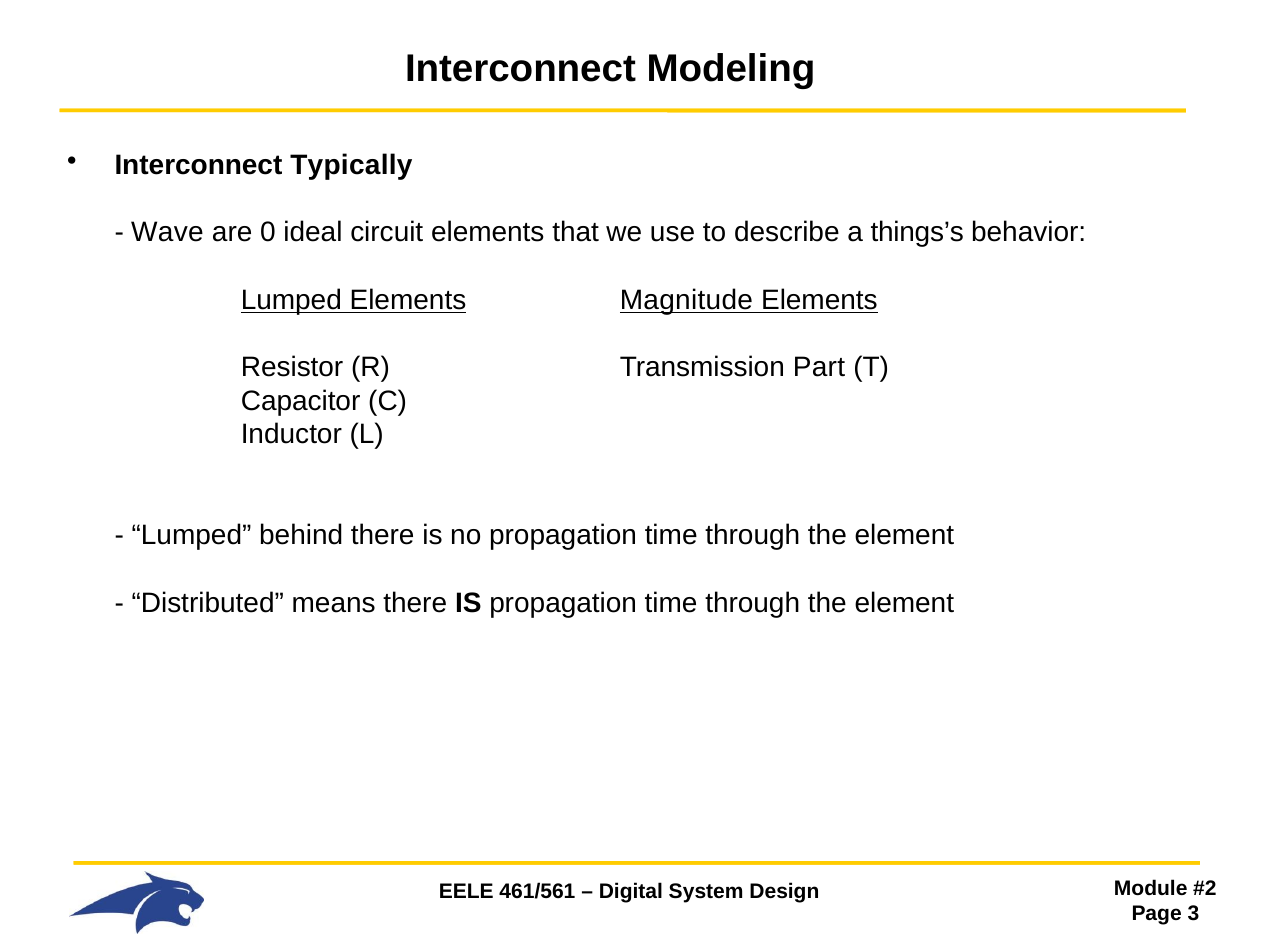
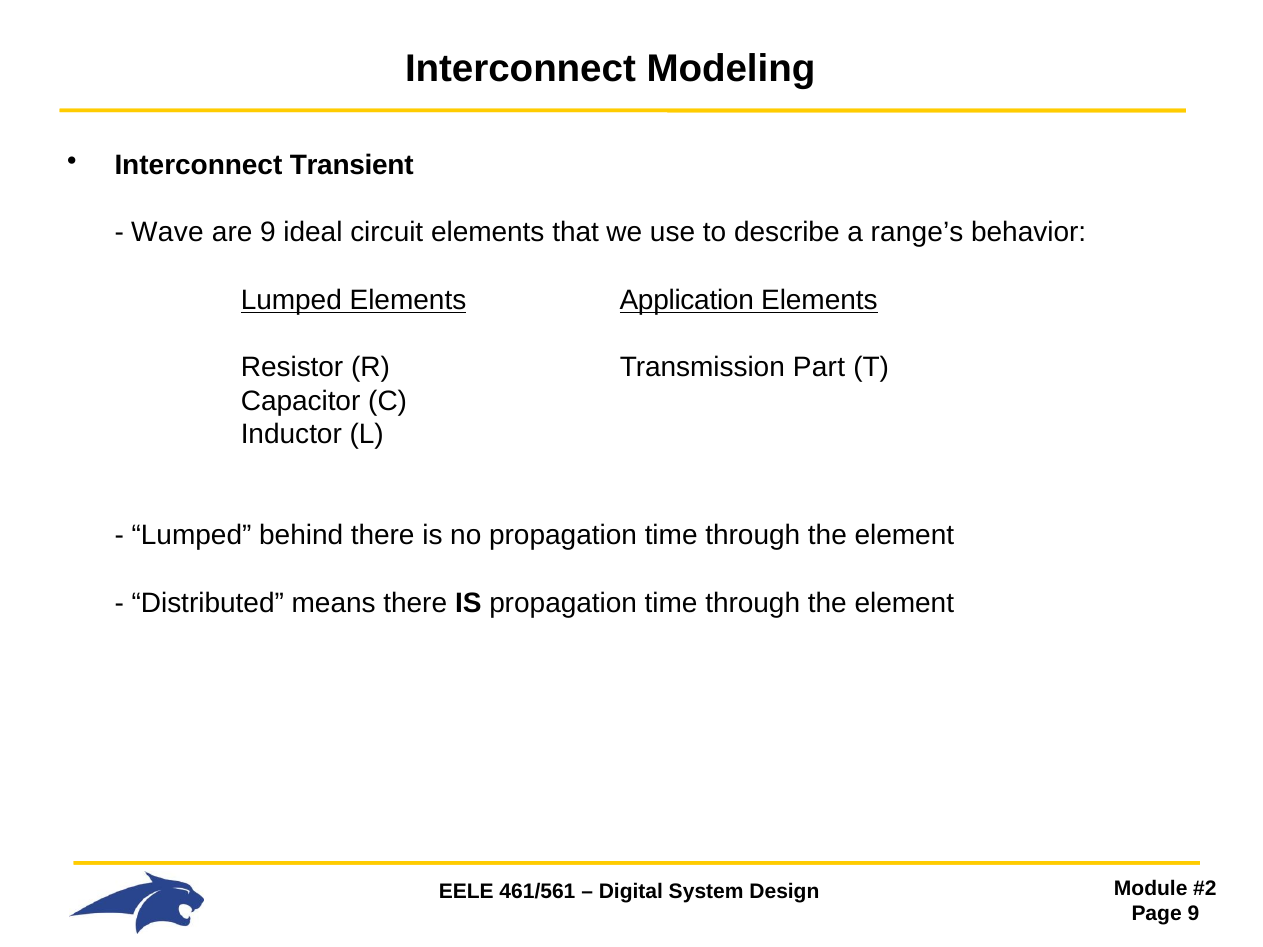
Typically: Typically -> Transient (352, 165)
are 0: 0 -> 9 (268, 233)
things’s: things’s -> range’s (917, 233)
Magnitude: Magnitude -> Application (687, 300)
3: 3 -> 9 (1193, 914)
